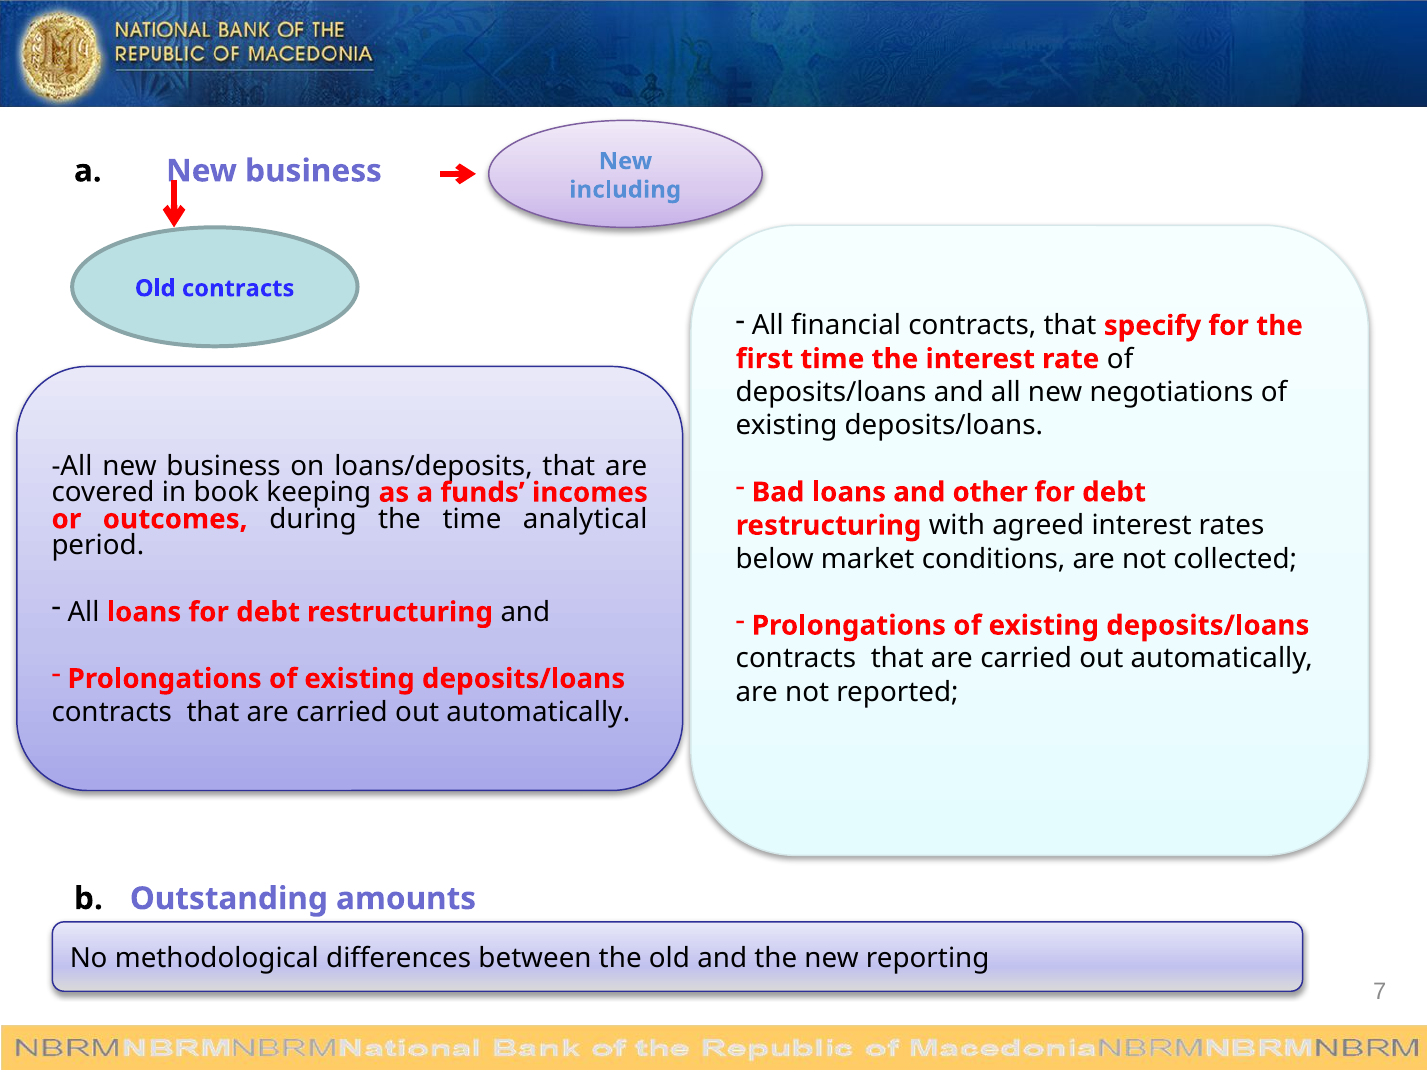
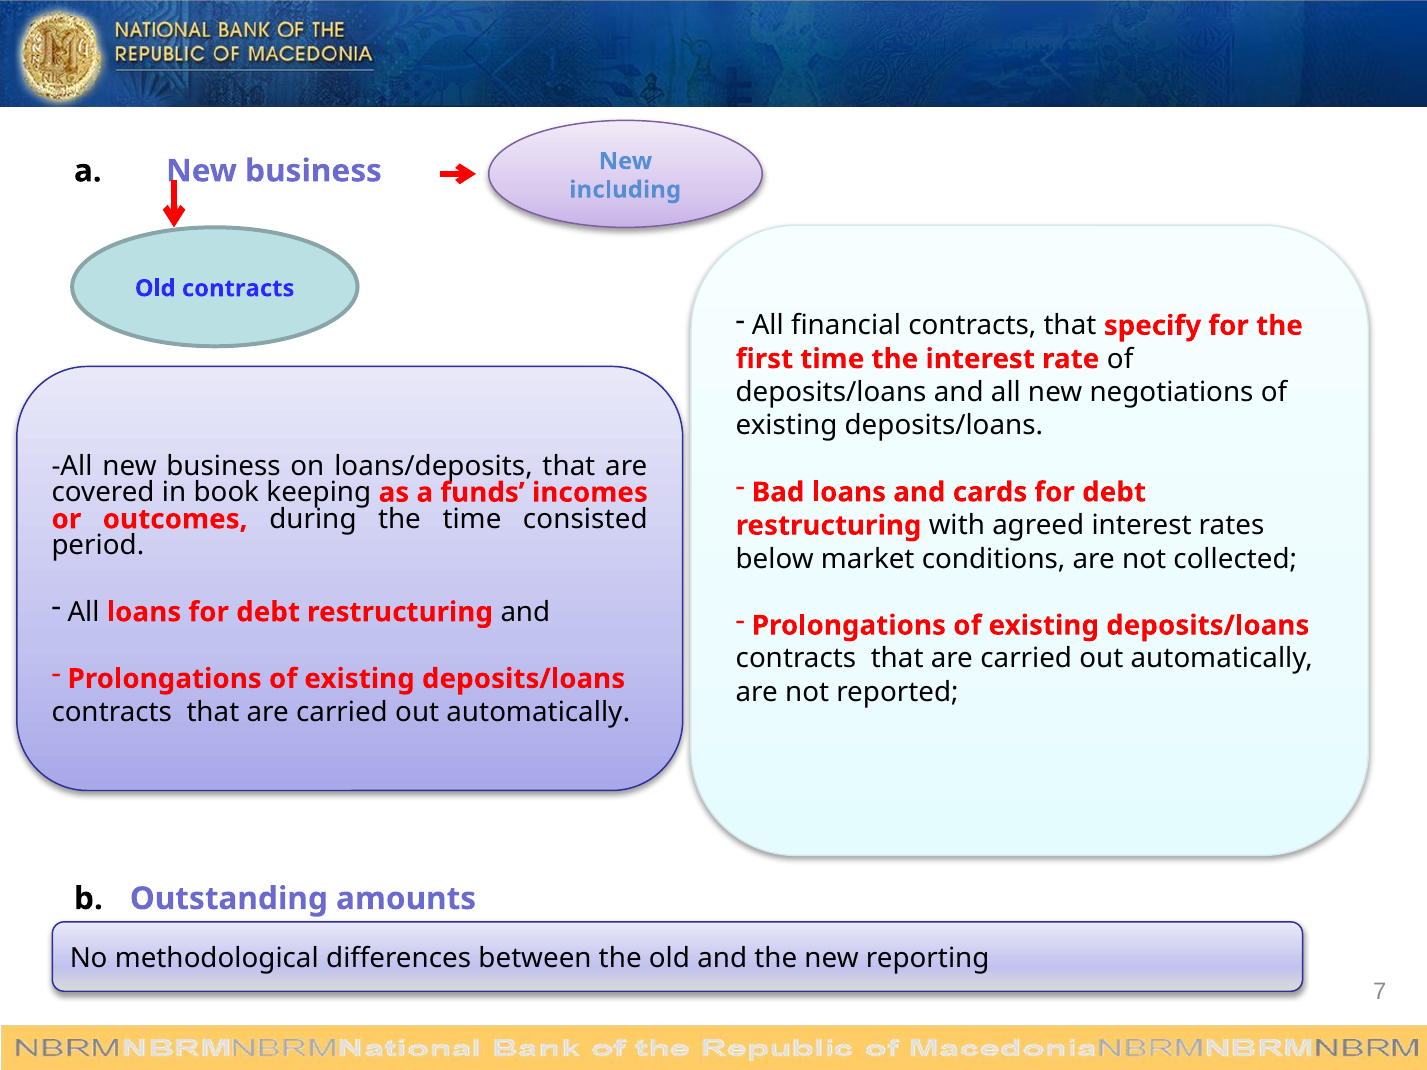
other: other -> cards (990, 492)
analytical: analytical -> consisted (585, 519)
